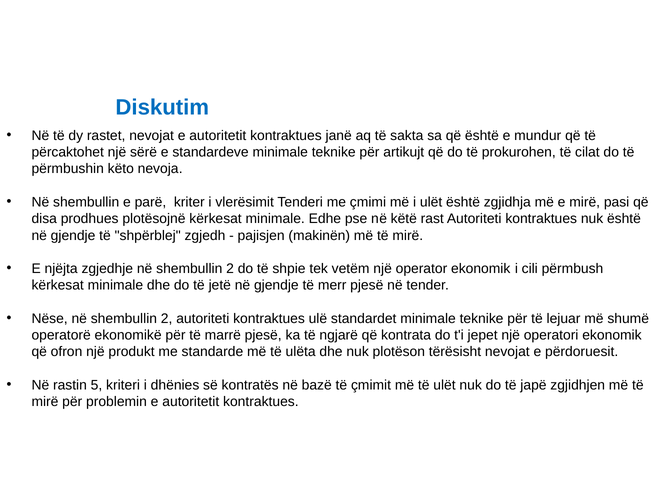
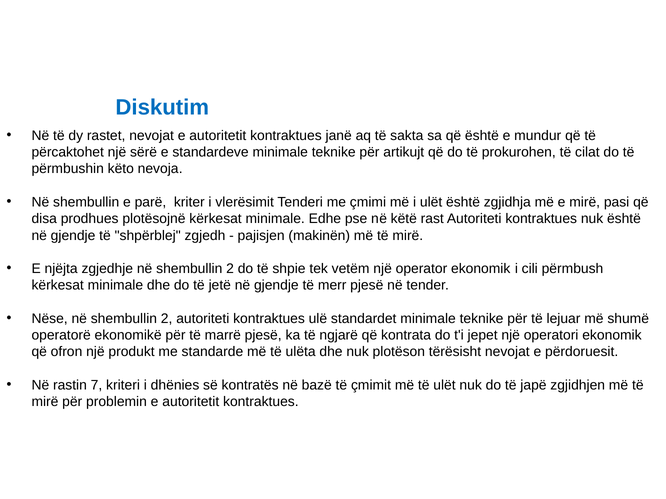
5: 5 -> 7 (96, 386)
